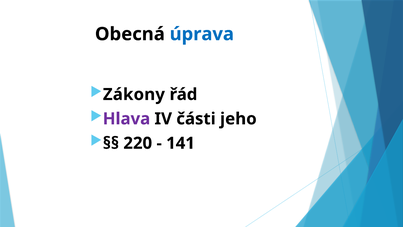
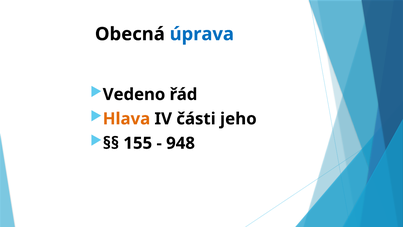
Zákony: Zákony -> Vedeno (134, 94)
Hlava colour: purple -> orange (126, 119)
220: 220 -> 155 (138, 143)
141: 141 -> 948 (181, 143)
